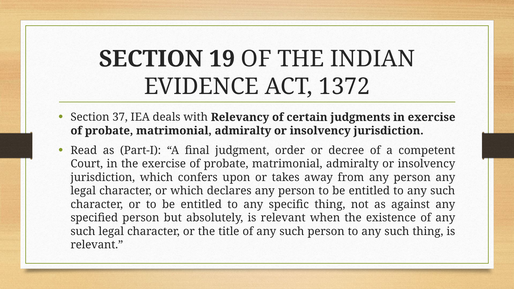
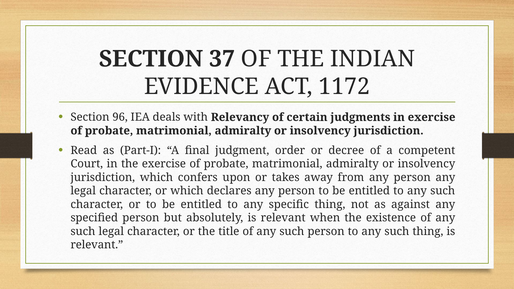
19: 19 -> 37 (222, 59)
1372: 1372 -> 1172 (344, 87)
37: 37 -> 96 (120, 117)
